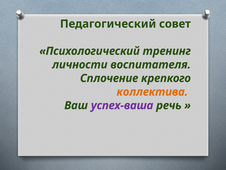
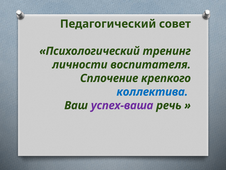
коллектива colour: orange -> blue (152, 92)
